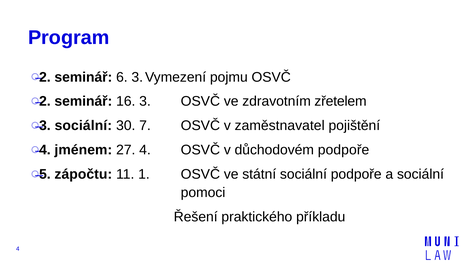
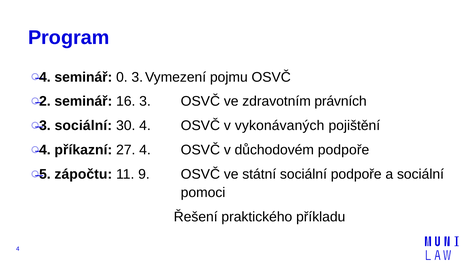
2: 2 -> 4 (45, 77)
6: 6 -> 0 (122, 77)
zřetelem: zřetelem -> právních (341, 101)
30 7: 7 -> 4 (145, 126)
zaměstnavatel: zaměstnavatel -> vykonávaných (280, 126)
jménem: jménem -> příkazní (83, 150)
1: 1 -> 9 (144, 174)
